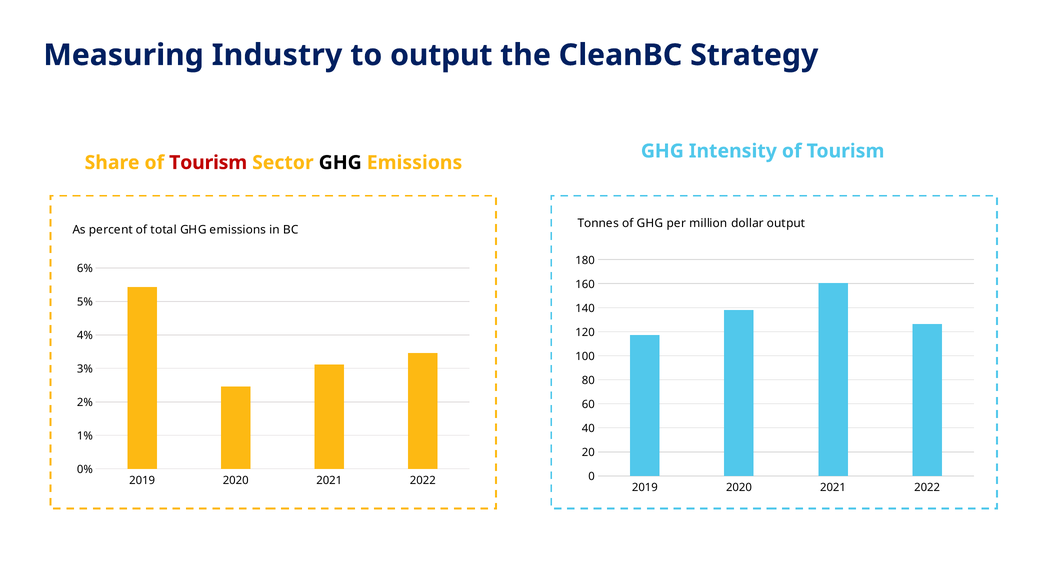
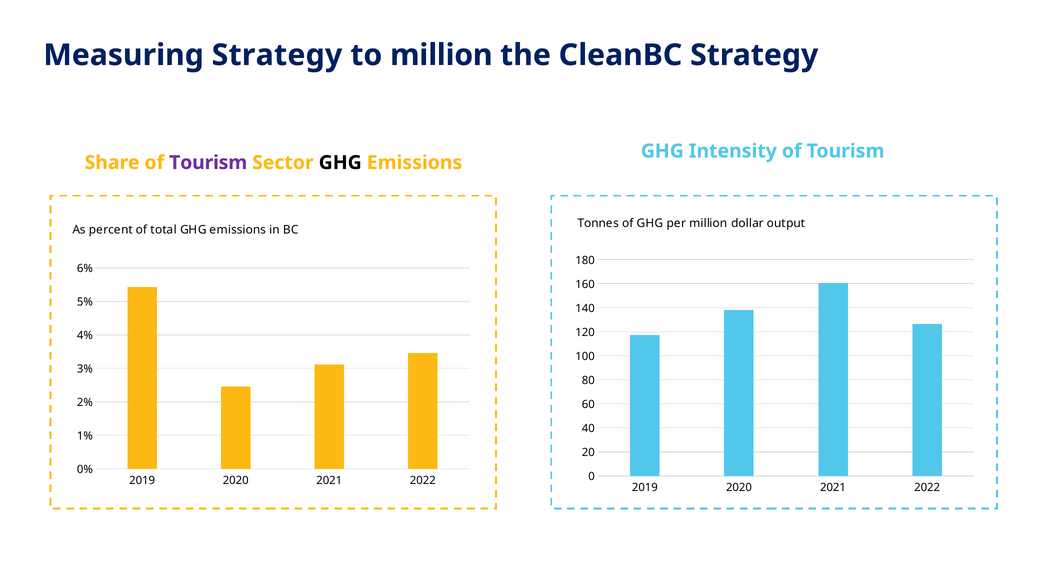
Measuring Industry: Industry -> Strategy (277, 55)
to output: output -> million (441, 55)
Tourism colour: red -> purple (208, 163)
